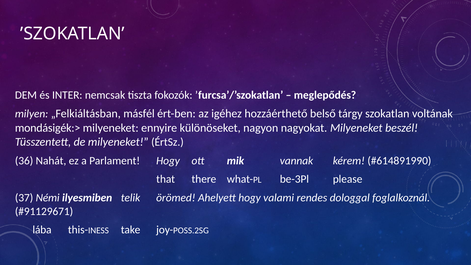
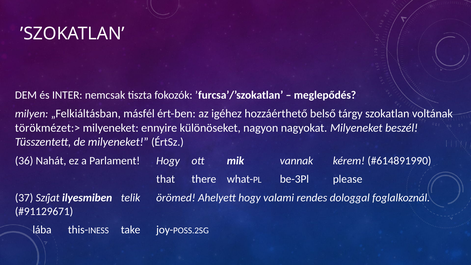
mondásigék:>: mondásigék:> -> törökmézet:> (48, 128)
Némi: Némi -> Szíjat (48, 198)
